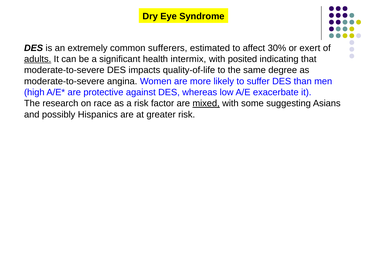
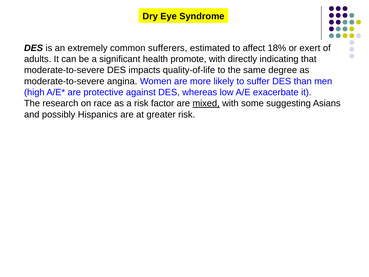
30%: 30% -> 18% (277, 48)
adults underline: present -> none (38, 59)
intermix: intermix -> promote (188, 59)
posited: posited -> directly (242, 59)
